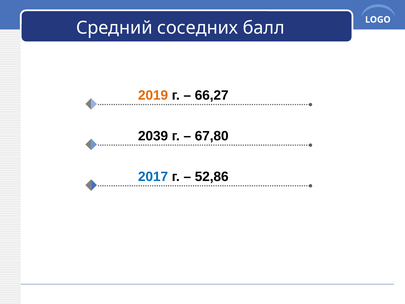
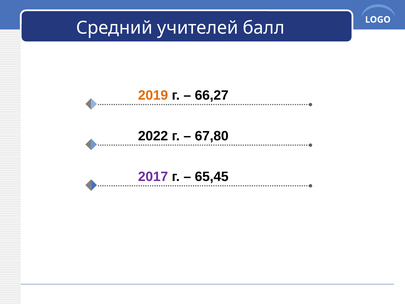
соседних: соседних -> учителей (198, 28)
2039: 2039 -> 2022 (153, 136)
2017 colour: blue -> purple (153, 177)
52,86: 52,86 -> 65,45 (212, 177)
